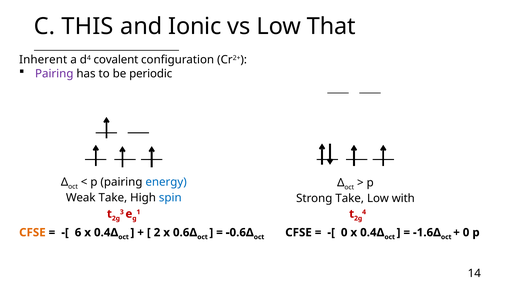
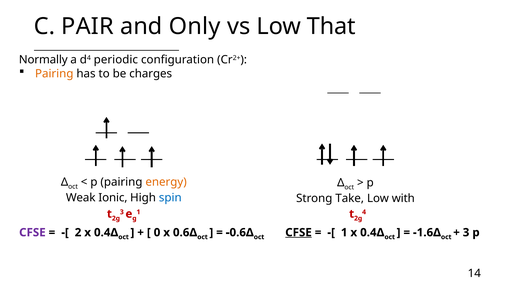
THIS: THIS -> PAIR (87, 27)
Ionic: Ionic -> Only (195, 27)
Inherent: Inherent -> Normally (43, 60)
covalent: covalent -> periodic (116, 60)
Pairing colour: purple -> orange (54, 74)
periodic: periodic -> charges (151, 74)
energy colour: blue -> orange (166, 182)
Weak Take: Take -> Ionic (113, 198)
CFSE colour: orange -> purple (32, 233)
6: 6 -> 2 (78, 233)
2: 2 -> 0 (157, 233)
CFSE underline: none -> present (299, 233)
0: 0 -> 1 (344, 233)
0: 0 -> 3 (466, 233)
